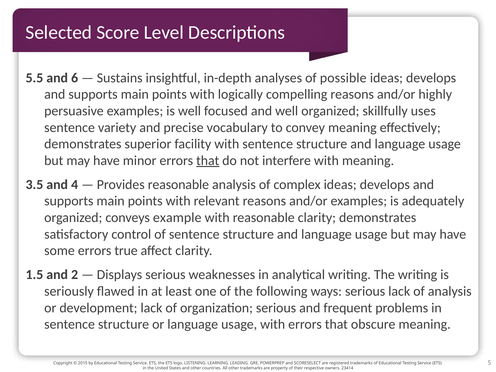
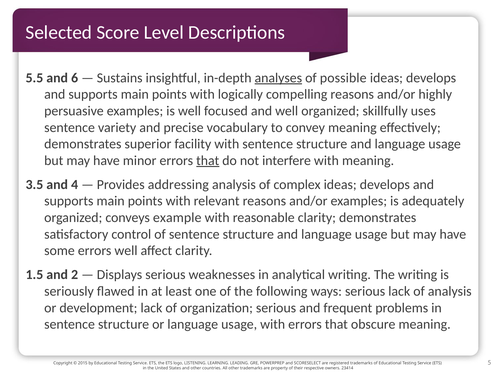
analyses underline: none -> present (278, 78)
Provides reasonable: reasonable -> addressing (178, 185)
errors true: true -> well (126, 251)
